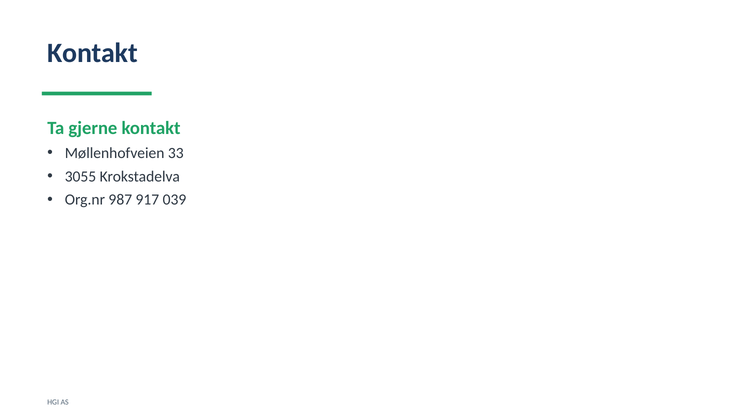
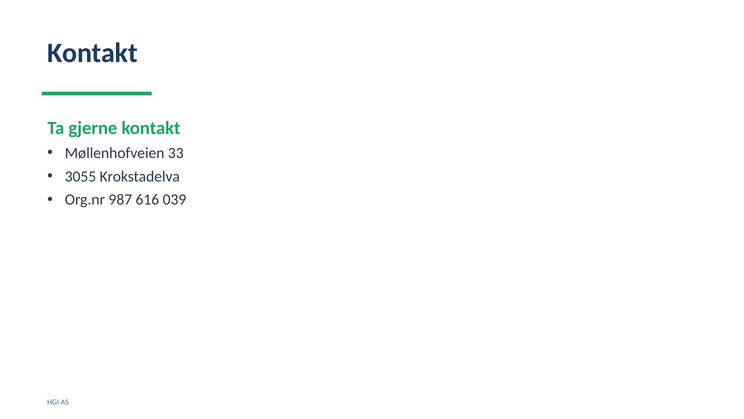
917: 917 -> 616 (147, 200)
